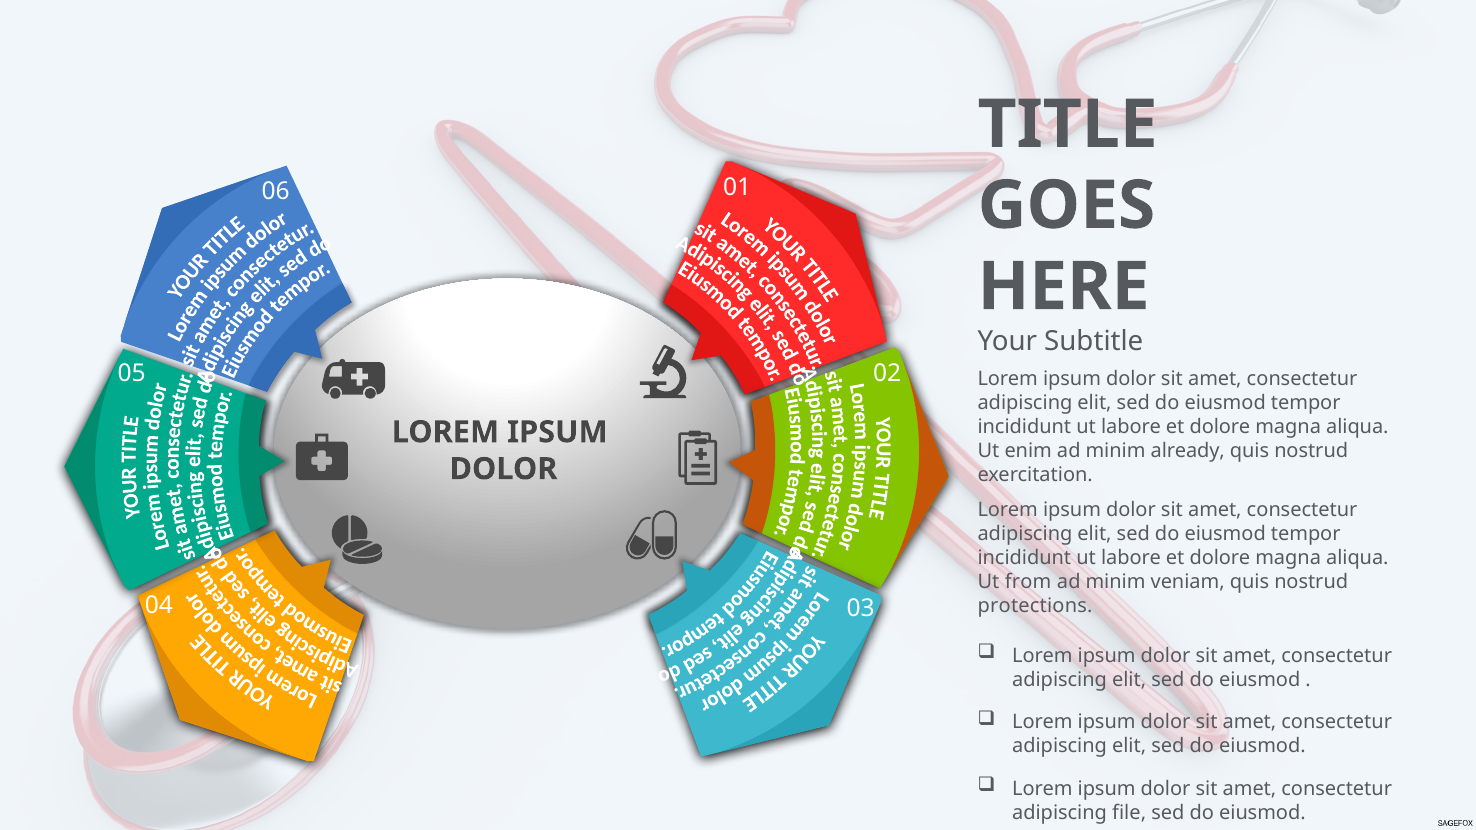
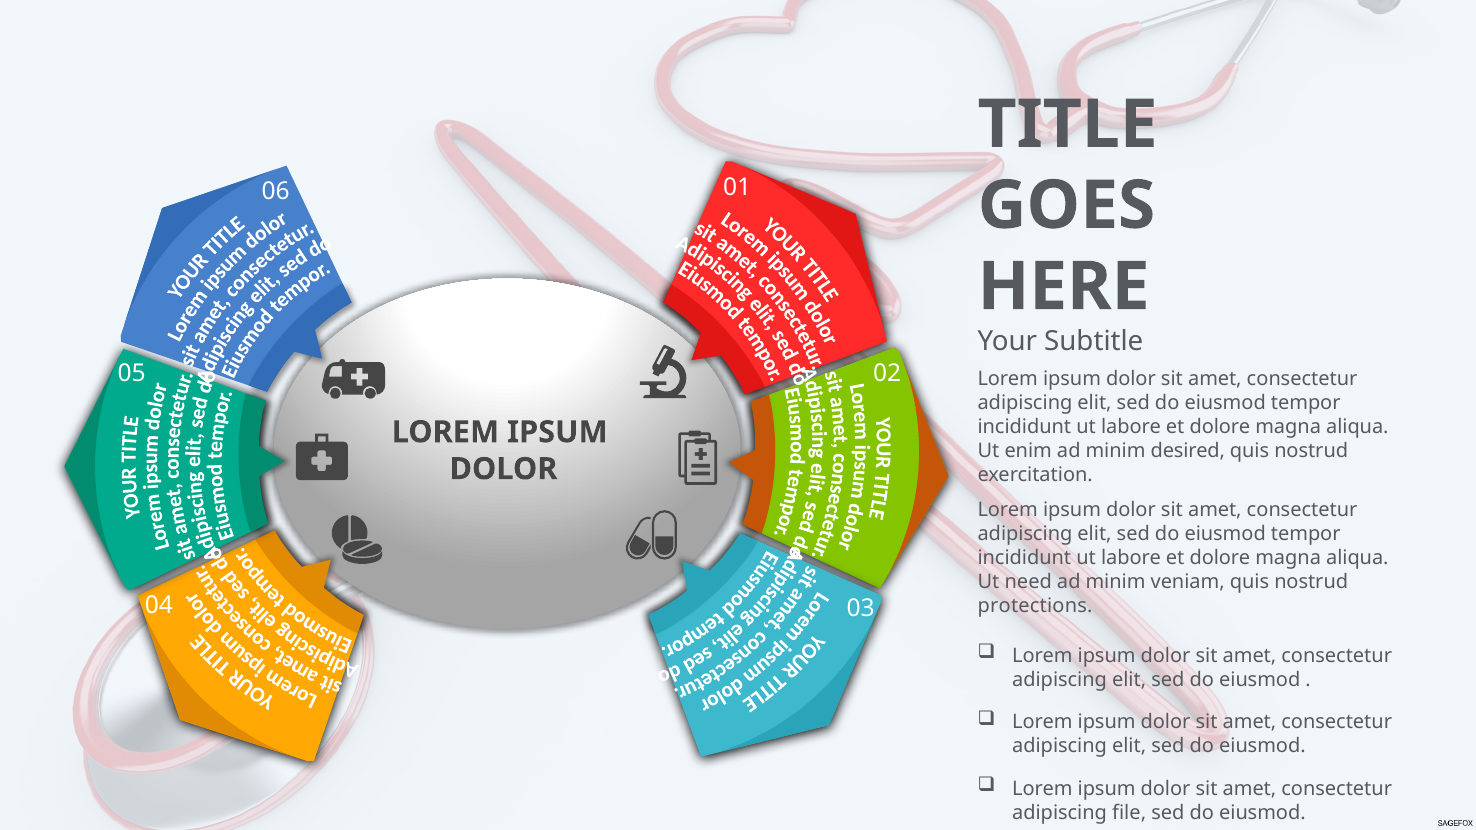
already: already -> desired (1188, 451)
from: from -> need (1028, 582)
